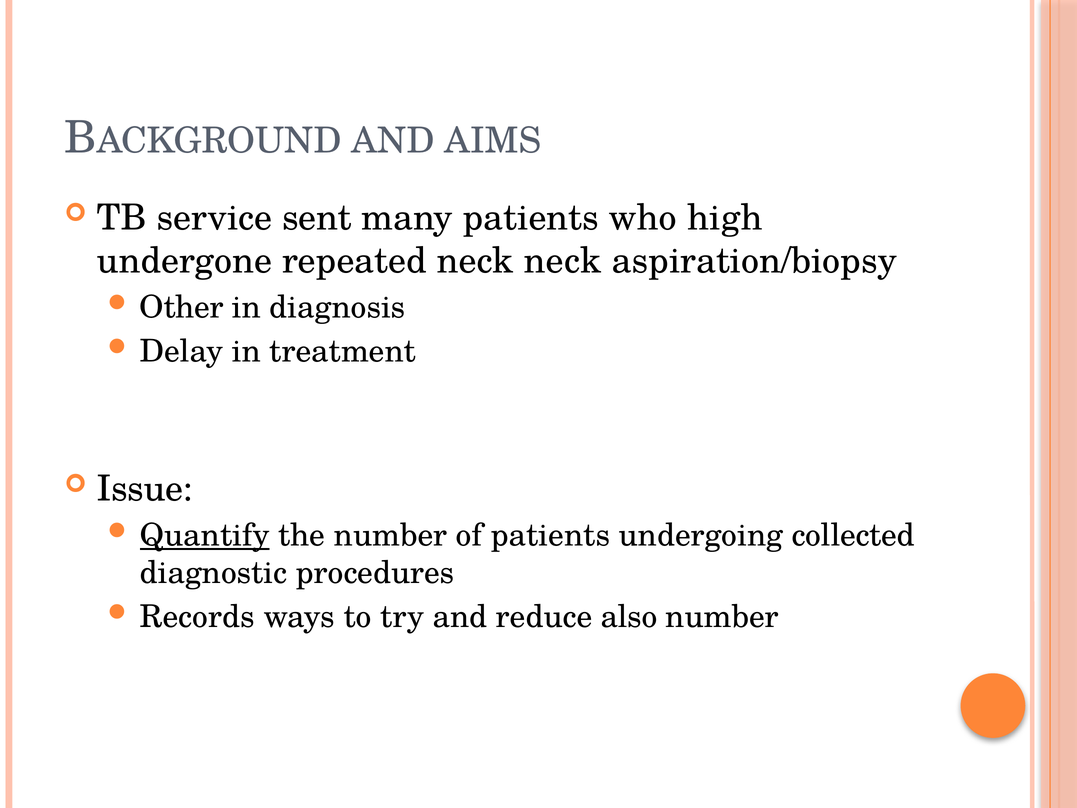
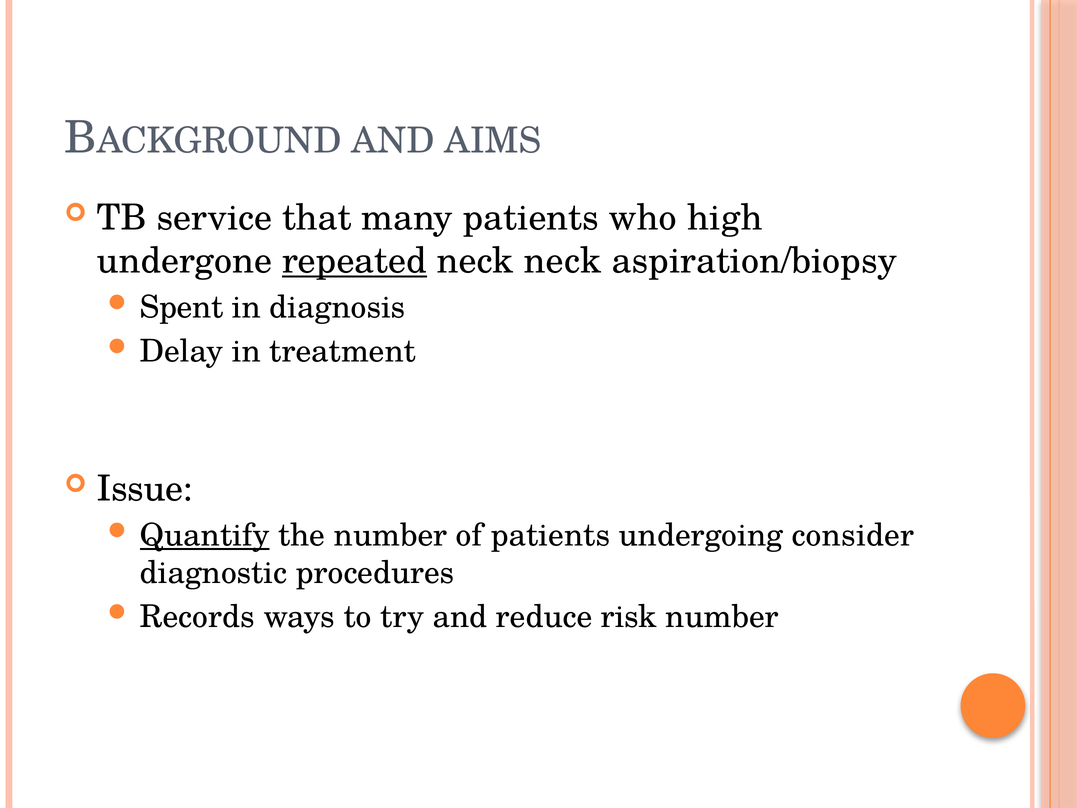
sent: sent -> that (317, 218)
repeated underline: none -> present (354, 261)
Other: Other -> Spent (182, 307)
collected: collected -> consider (853, 535)
also: also -> risk (629, 617)
